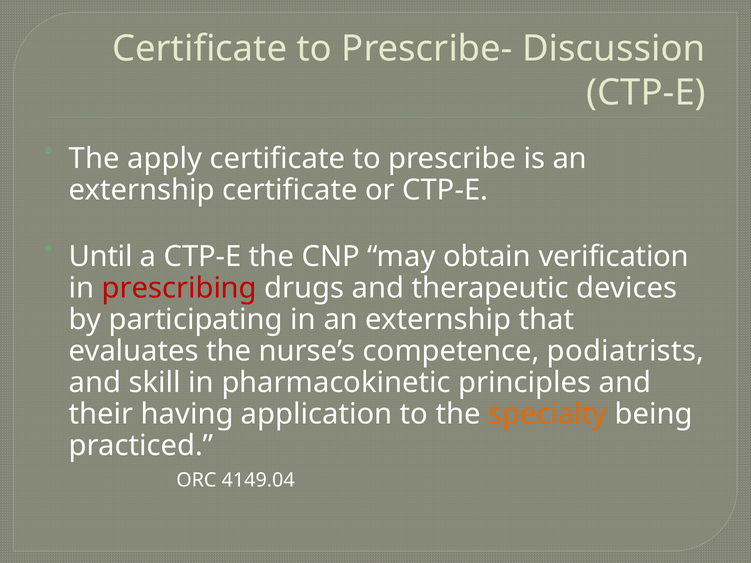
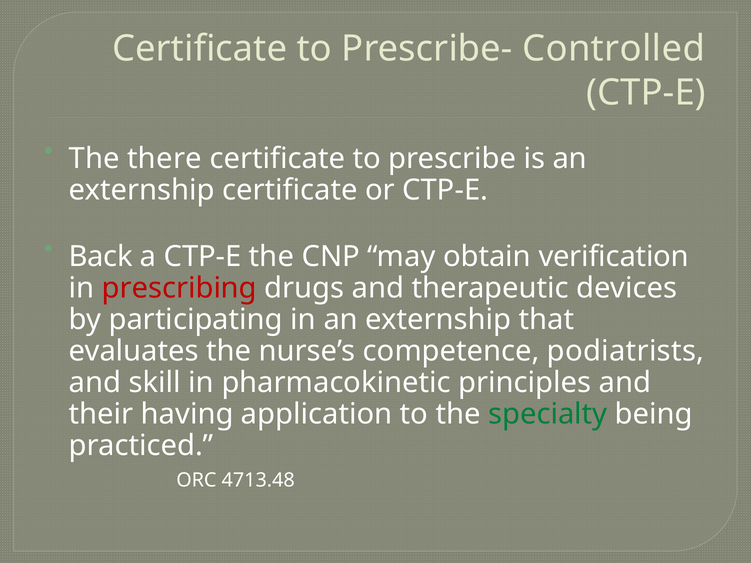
Discussion: Discussion -> Controlled (614, 49)
apply: apply -> there (164, 158)
Until: Until -> Back (101, 257)
specialty colour: orange -> green (548, 414)
4149.04: 4149.04 -> 4713.48 (258, 481)
